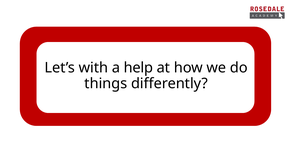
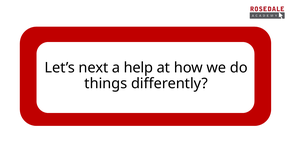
with: with -> next (93, 68)
